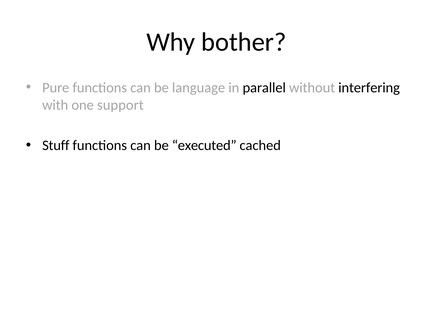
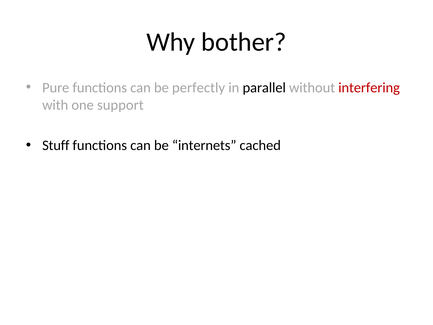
language: language -> perfectly (199, 88)
interfering colour: black -> red (369, 88)
executed: executed -> internets (204, 145)
